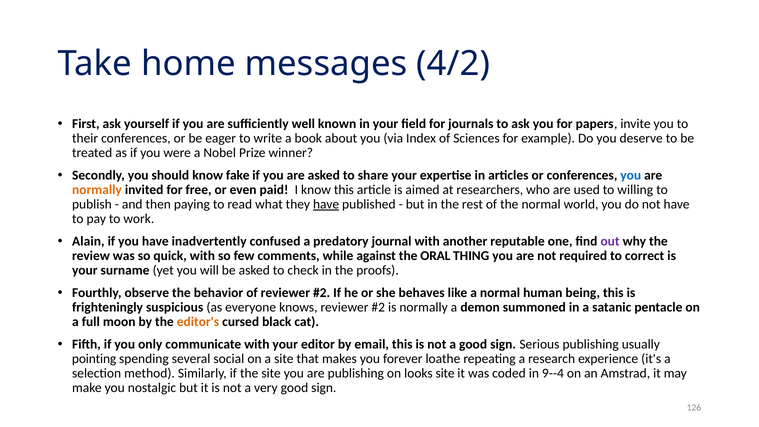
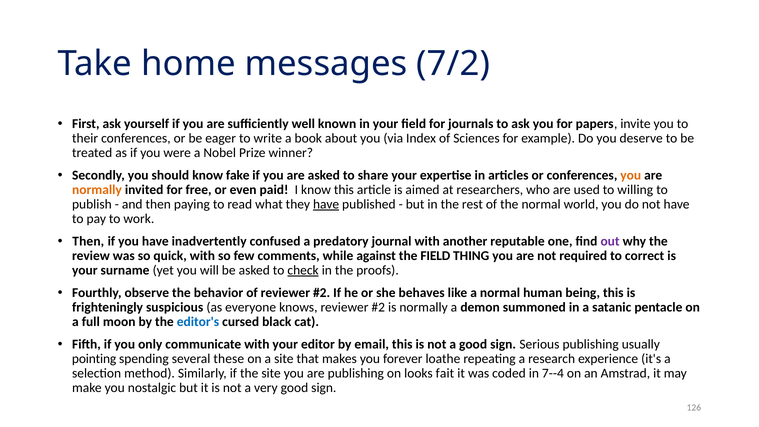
4/2: 4/2 -> 7/2 (453, 64)
you colour: blue -> orange (631, 175)
Alain: Alain -> Then (88, 241)
the ORAL: ORAL -> FIELD (435, 256)
check underline: none -> present (303, 270)
editor's colour: orange -> blue (198, 322)
social: social -> these (229, 359)
looks site: site -> fait (445, 373)
9--4: 9--4 -> 7--4 (553, 373)
